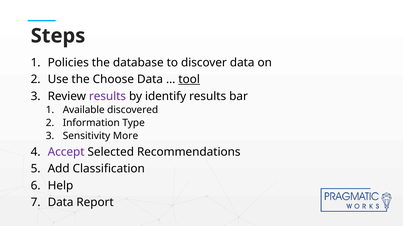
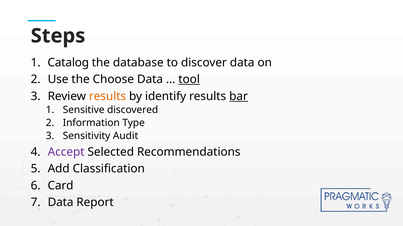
Policies: Policies -> Catalog (68, 63)
results colour: purple -> orange (108, 96)
bar underline: none -> present (239, 96)
Available: Available -> Sensitive (84, 110)
More: More -> Audit (126, 136)
Help: Help -> Card (61, 186)
